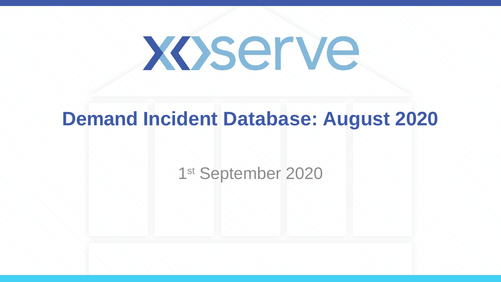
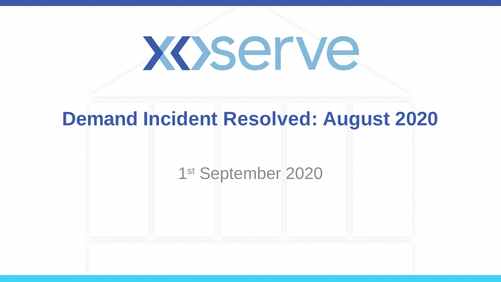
Database: Database -> Resolved (271, 119)
